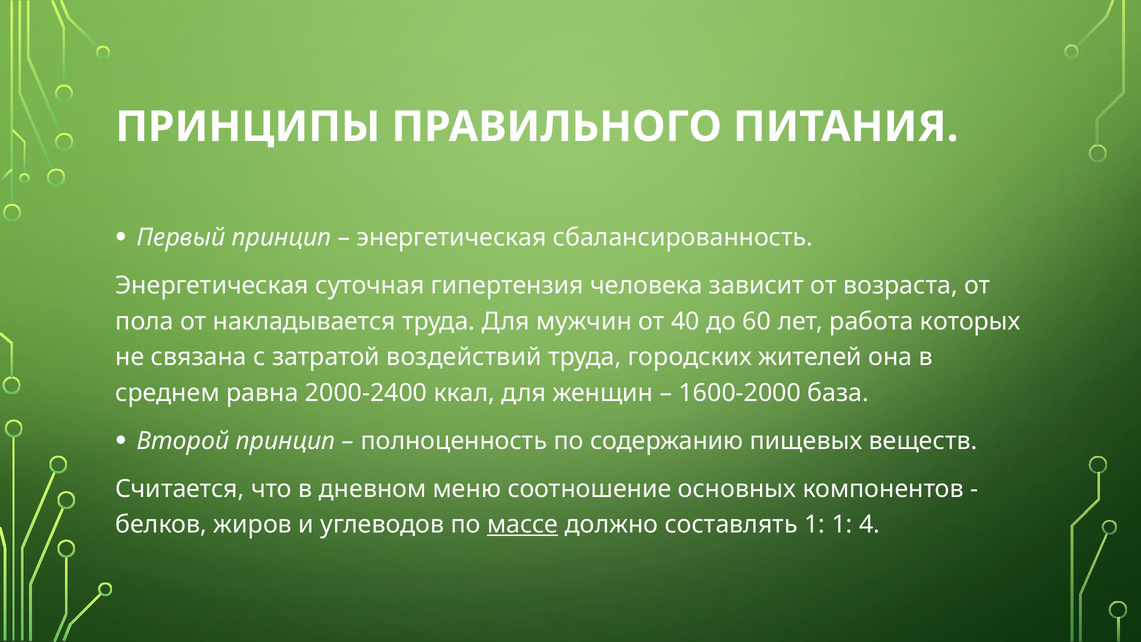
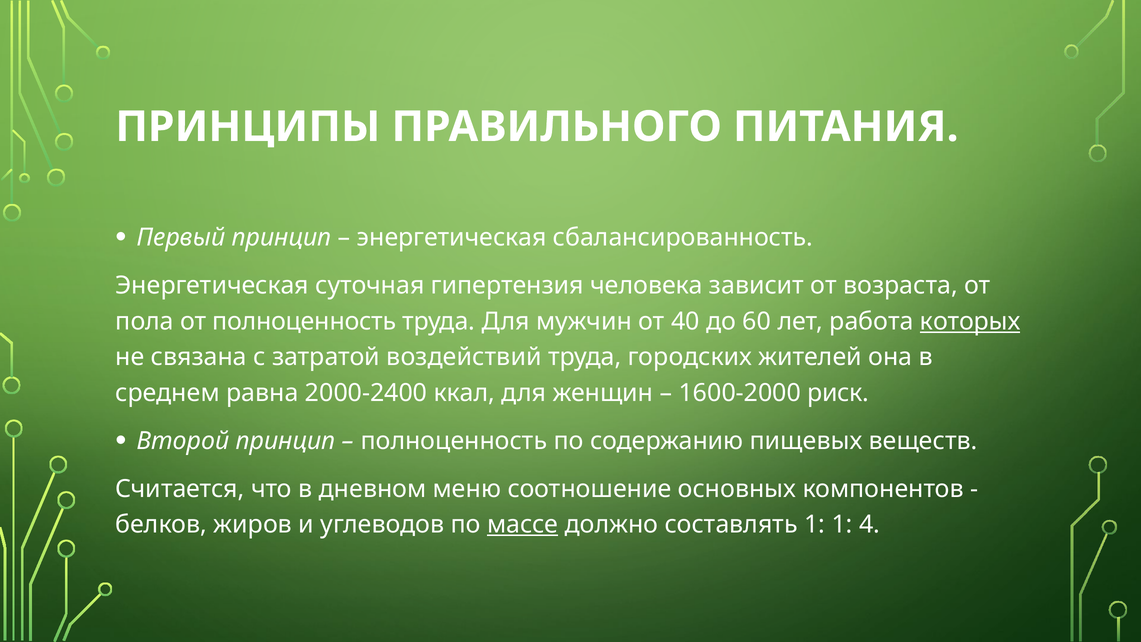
от накладывается: накладывается -> полноценность (304, 321)
которых underline: none -> present (970, 321)
база: база -> риск (838, 393)
